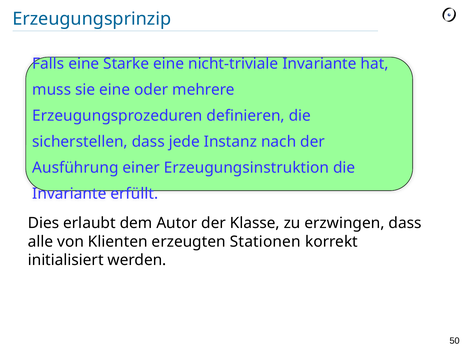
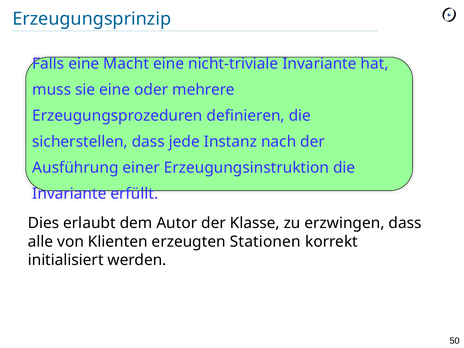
Starke: Starke -> Macht (126, 64)
